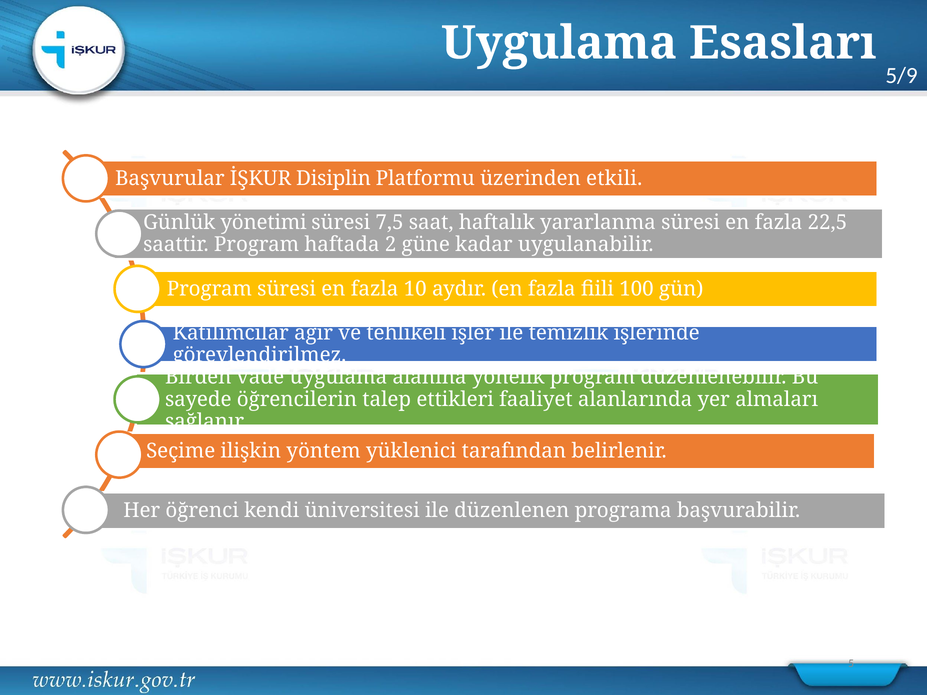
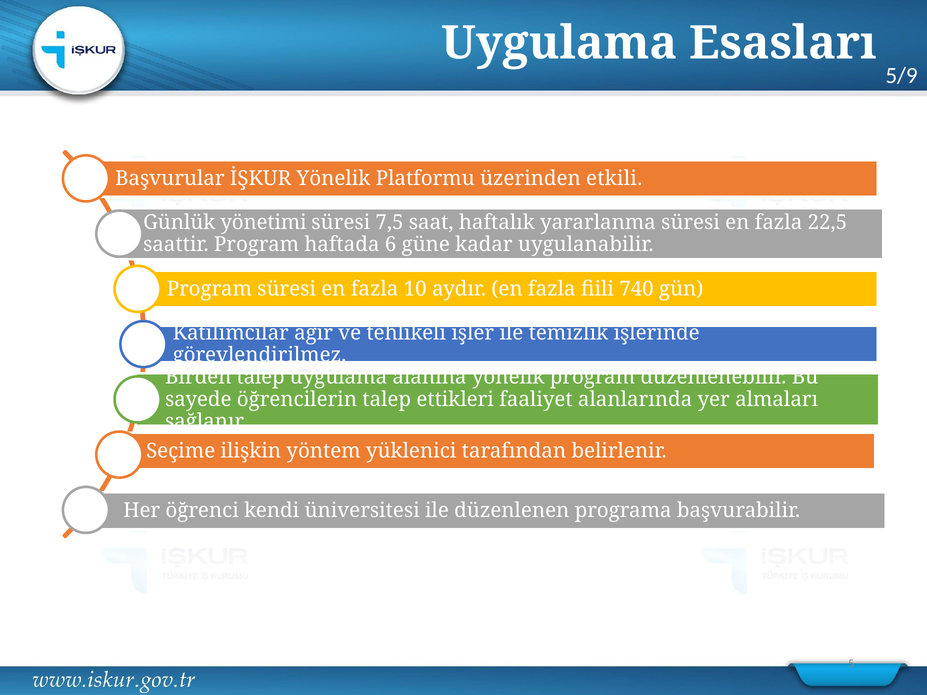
İŞKUR Disiplin: Disiplin -> Yönelik (333, 178)
2: 2 -> 6 (391, 245)
100: 100 -> 740 (636, 289)
Birden vade: vade -> talep (261, 377)
